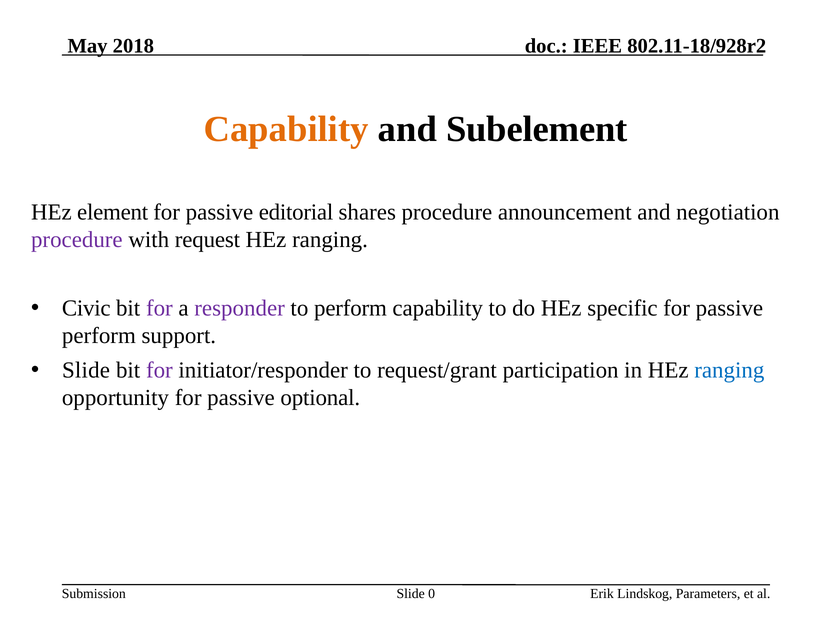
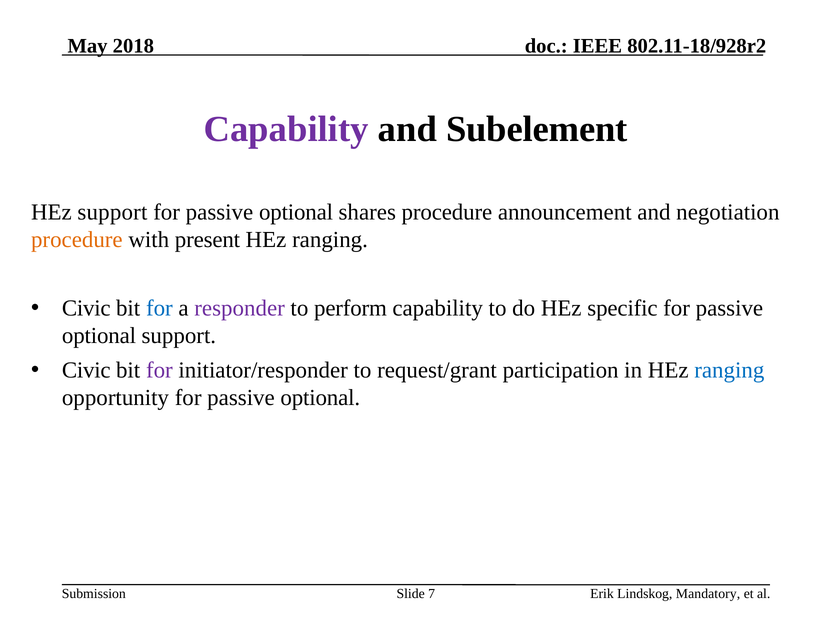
Capability colour: orange -> purple (286, 129)
HEz element: element -> support (112, 212)
editorial: editorial -> optional (296, 212)
procedure colour: purple -> orange (77, 239)
request: request -> present (207, 239)
for colour: purple -> blue (159, 308)
perform: perform -> optional (99, 336)
Slide: Slide -> Civic (86, 370)
0: 0 -> 7 (432, 593)
Parameters: Parameters -> Mandatory (708, 593)
